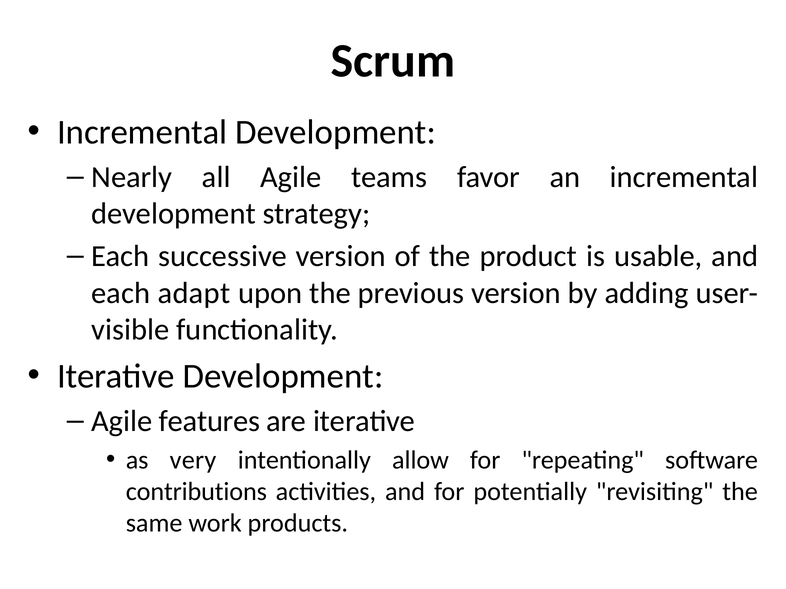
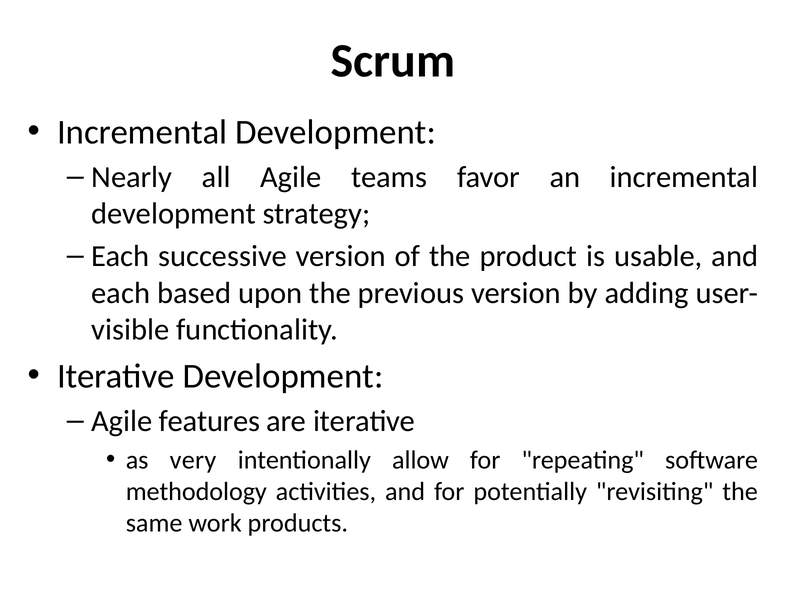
adapt: adapt -> based (194, 293)
contributions: contributions -> methodology (196, 492)
